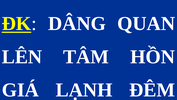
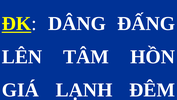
QUAN: QUAN -> ĐẤNG (146, 23)
